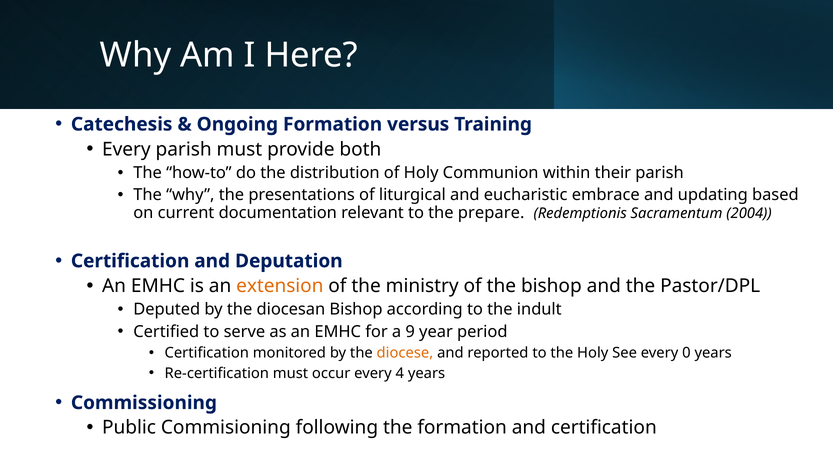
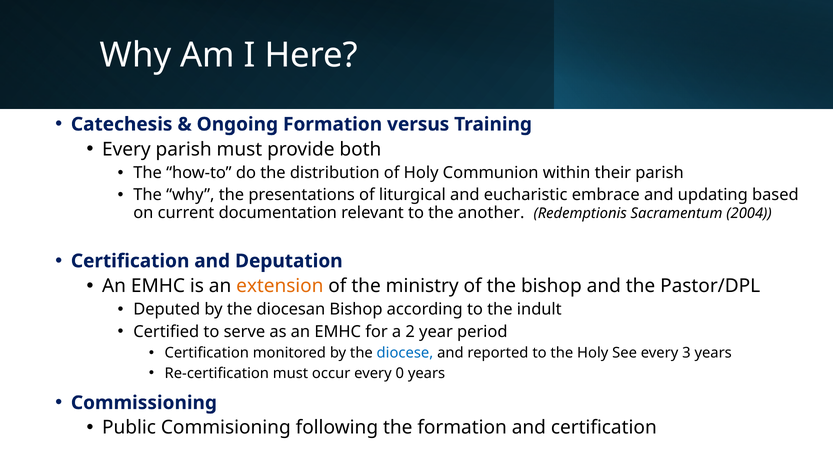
prepare: prepare -> another (491, 213)
9: 9 -> 2 (410, 331)
diocese colour: orange -> blue (405, 353)
0: 0 -> 3 (686, 353)
4: 4 -> 0 (400, 373)
